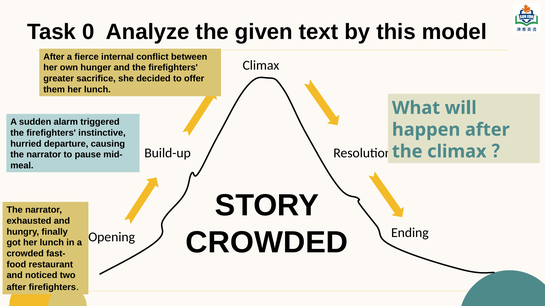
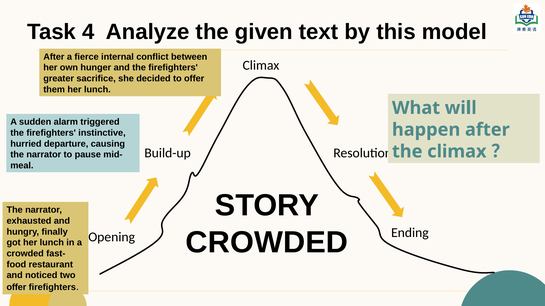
0: 0 -> 4 (88, 32)
after: after -> offer (16, 288)
